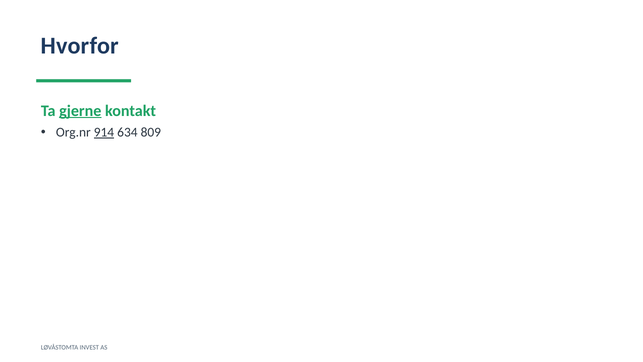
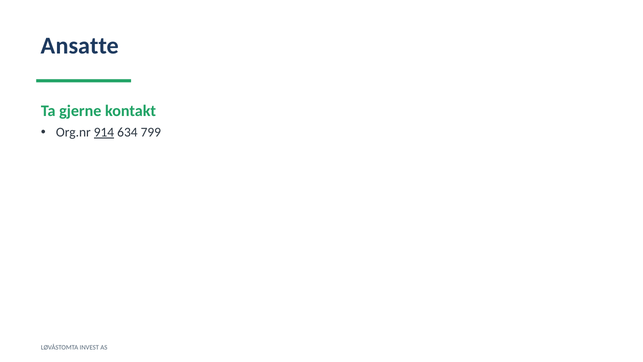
Hvorfor: Hvorfor -> Ansatte (80, 46)
gjerne underline: present -> none (80, 111)
809: 809 -> 799 (151, 132)
